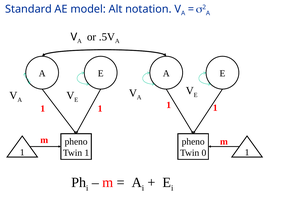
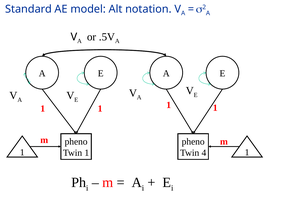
0: 0 -> 4 (204, 153)
